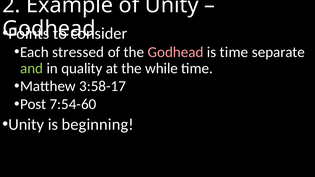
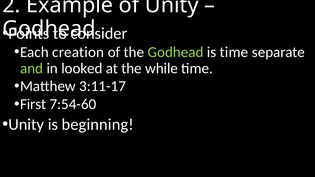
stressed: stressed -> creation (78, 52)
Godhead colour: pink -> light green (176, 52)
quality: quality -> looked (82, 68)
3:58-17: 3:58-17 -> 3:11-17 (103, 86)
Post: Post -> First (33, 104)
